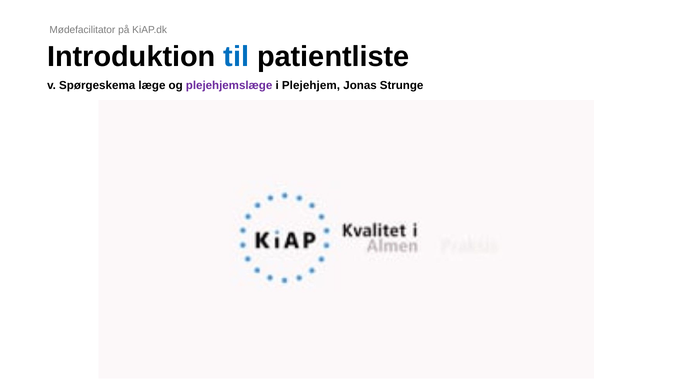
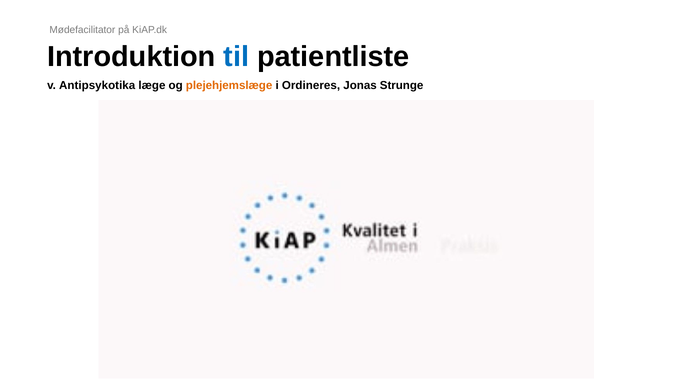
Spørgeskema: Spørgeskema -> Antipsykotika (97, 85)
plejehjemslæge colour: purple -> orange (229, 85)
Plejehjem: Plejehjem -> Ordineres (311, 85)
